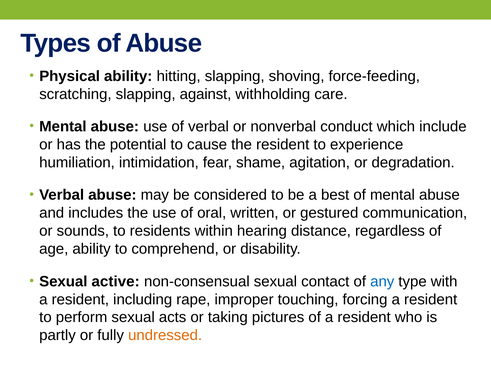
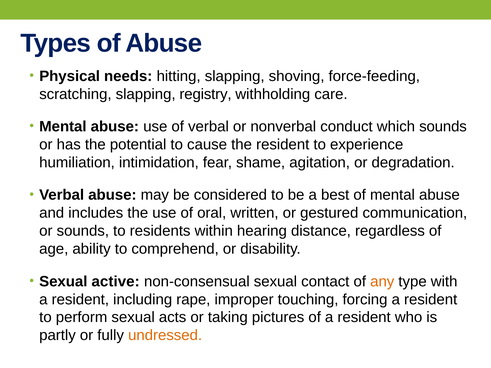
Physical ability: ability -> needs (128, 76)
against: against -> registry (206, 94)
which include: include -> sounds (443, 127)
any colour: blue -> orange (382, 282)
